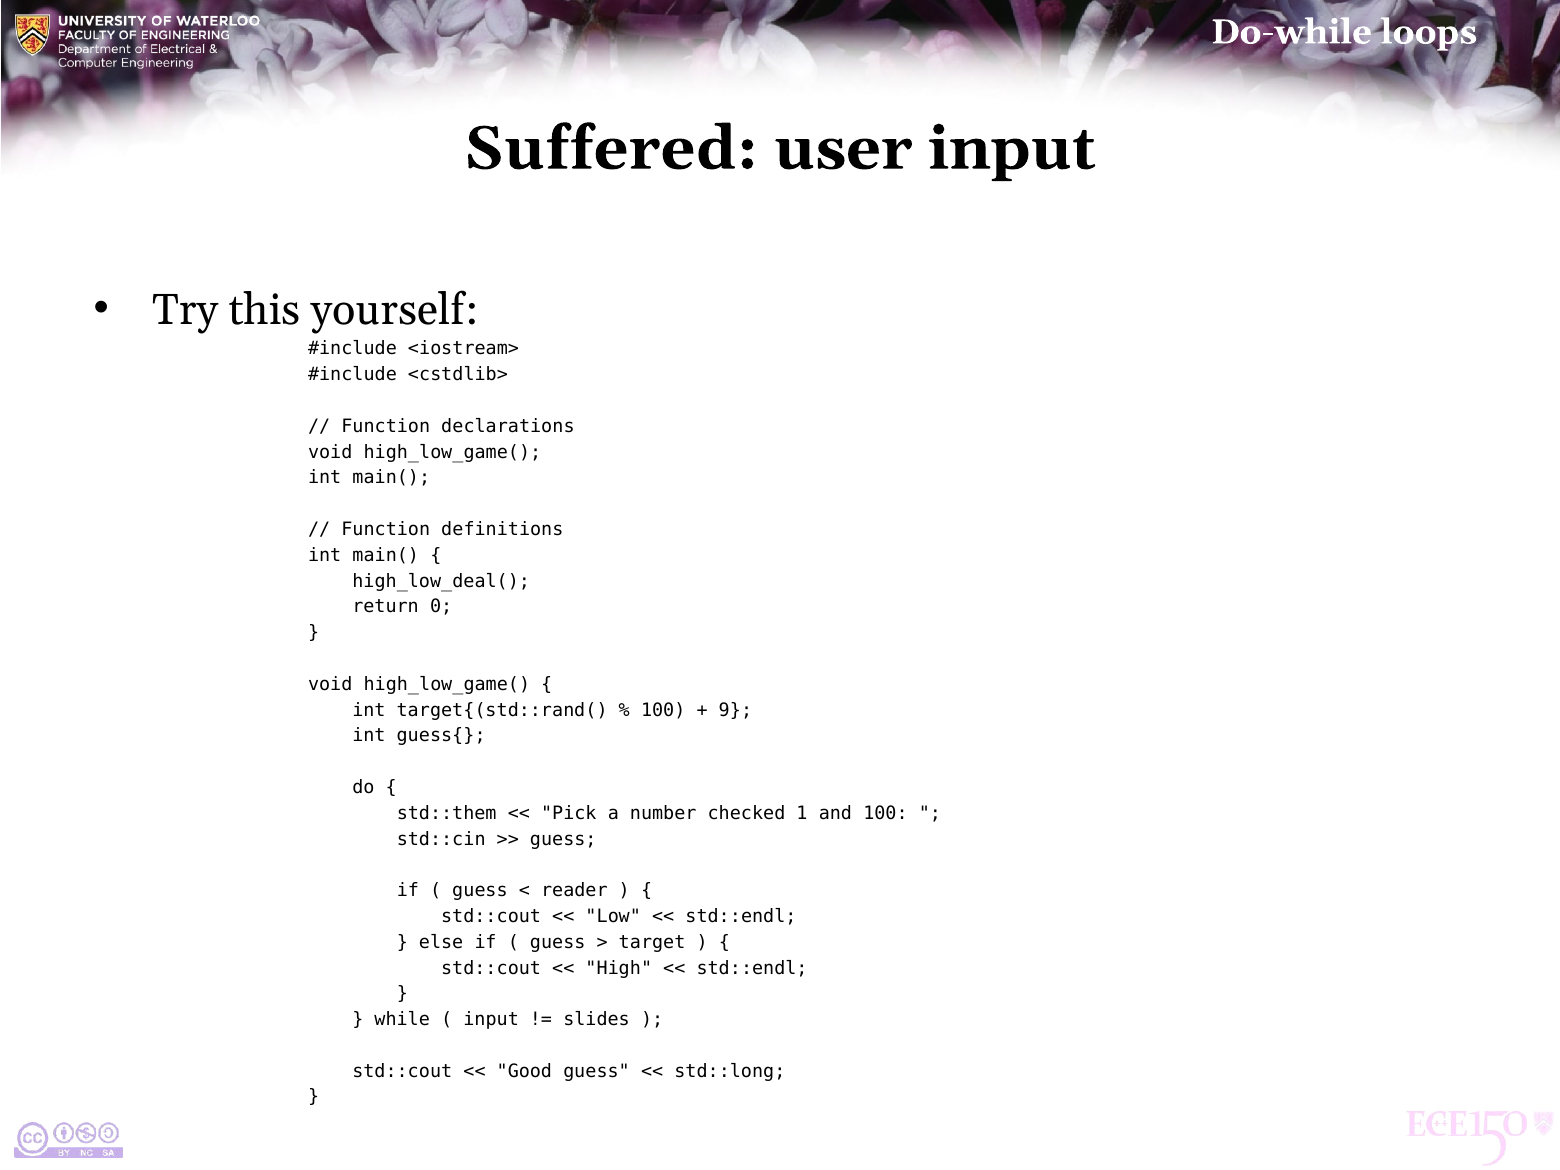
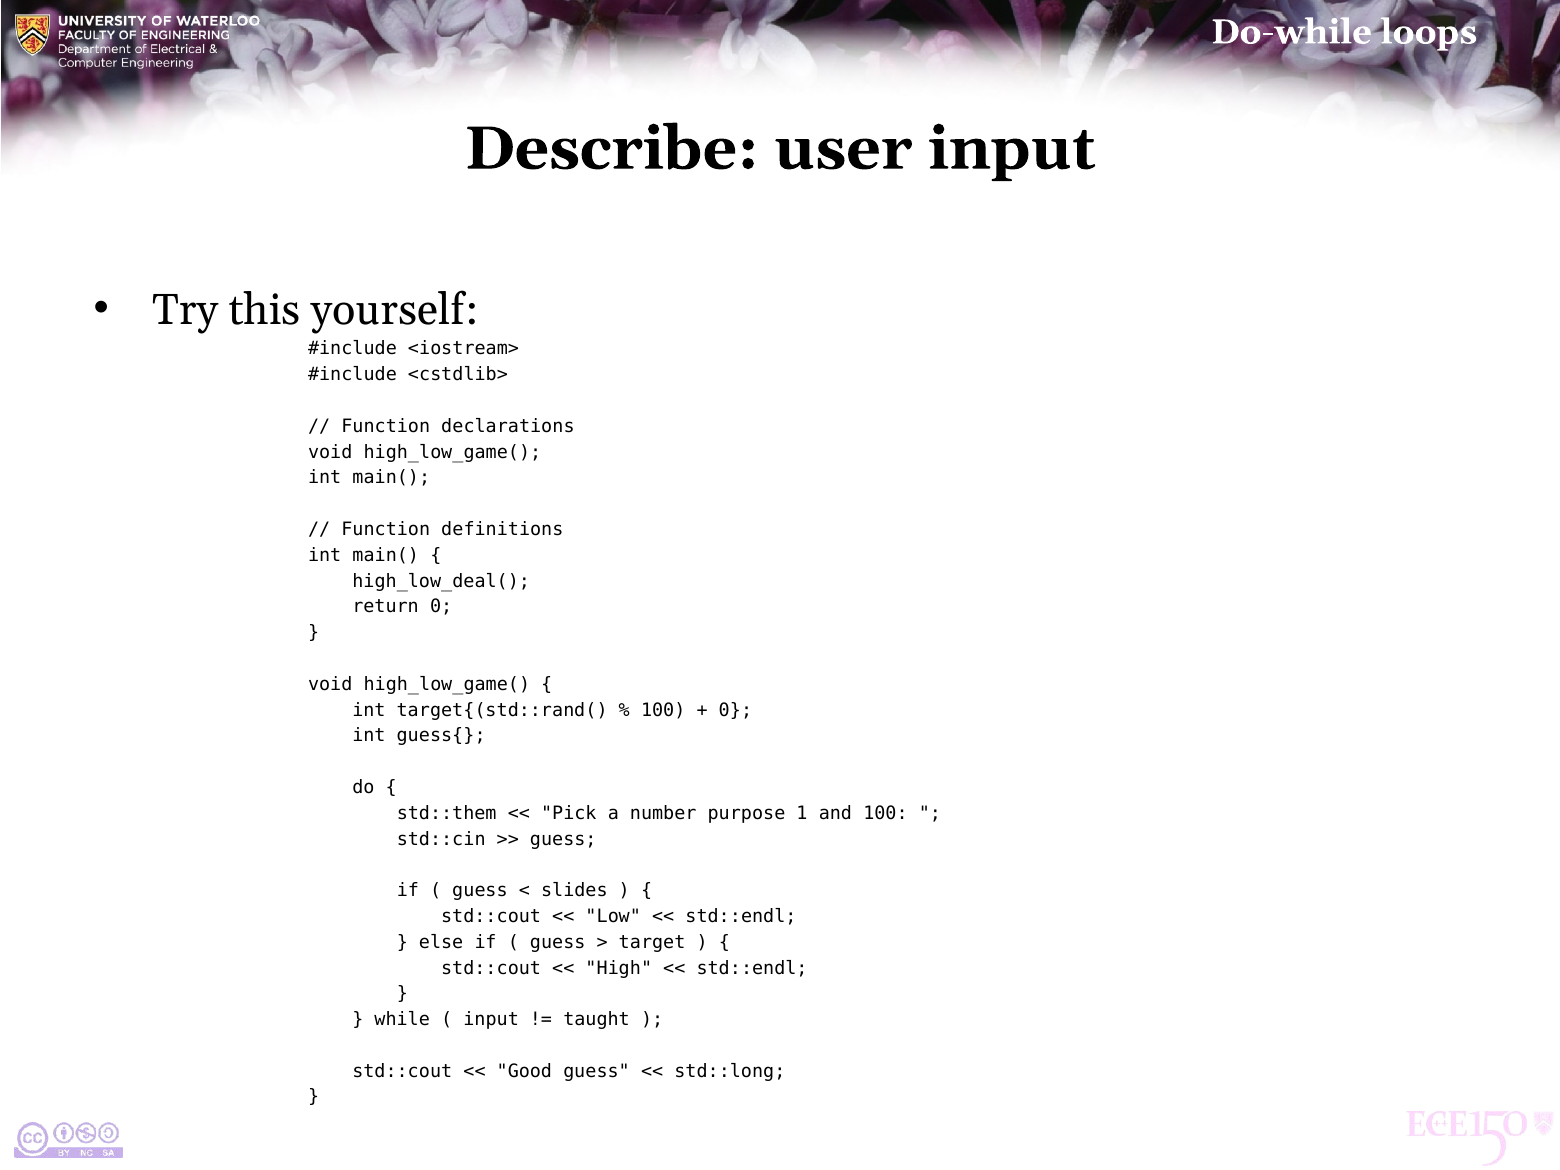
Suffered: Suffered -> Describe (612, 149)
9: 9 -> 0 (735, 710)
checked: checked -> purpose (747, 813)
reader: reader -> slides (574, 891)
slides: slides -> taught (597, 1020)
